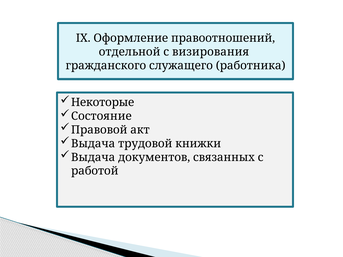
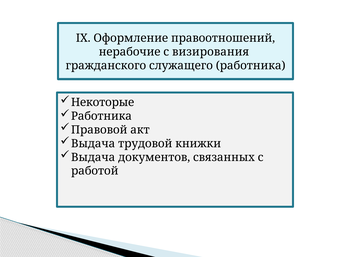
отдельной: отдельной -> нерабочие (130, 52)
Состояние: Состояние -> Работника (101, 116)
